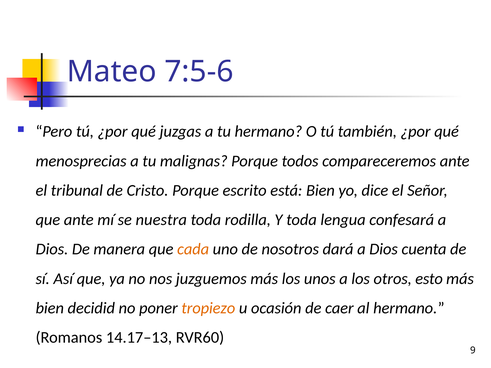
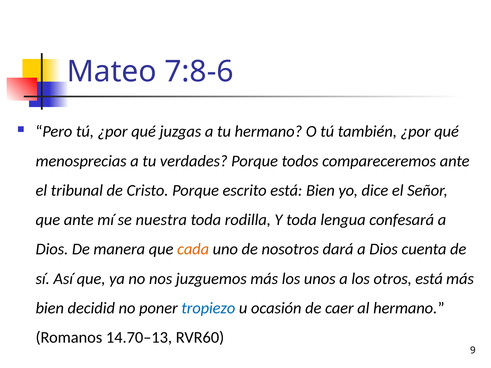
7:5-6: 7:5-6 -> 7:8-6 (199, 72)
malignas: malignas -> verdades (194, 161)
otros esto: esto -> está (429, 279)
tropiezo colour: orange -> blue (208, 308)
14.17–13: 14.17–13 -> 14.70–13 (139, 338)
